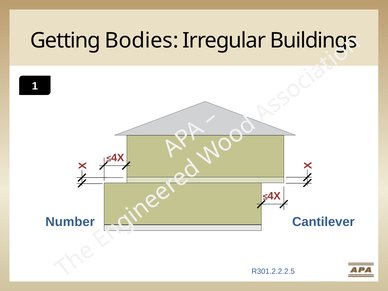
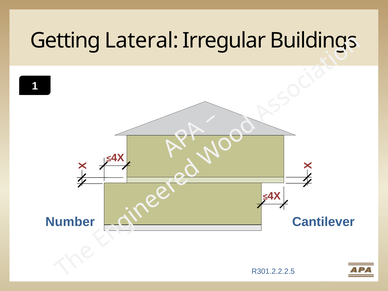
Bodies: Bodies -> Lateral (142, 40)
